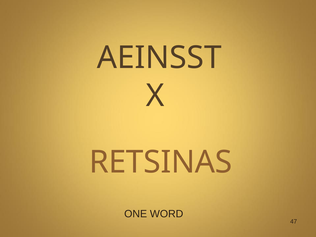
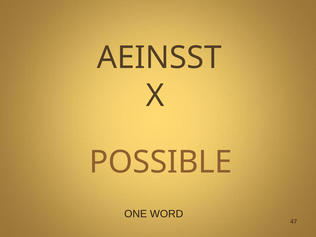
RETSINAS: RETSINAS -> POSSIBLE (161, 162)
